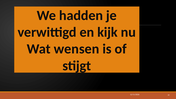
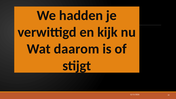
wensen: wensen -> daarom (77, 49)
